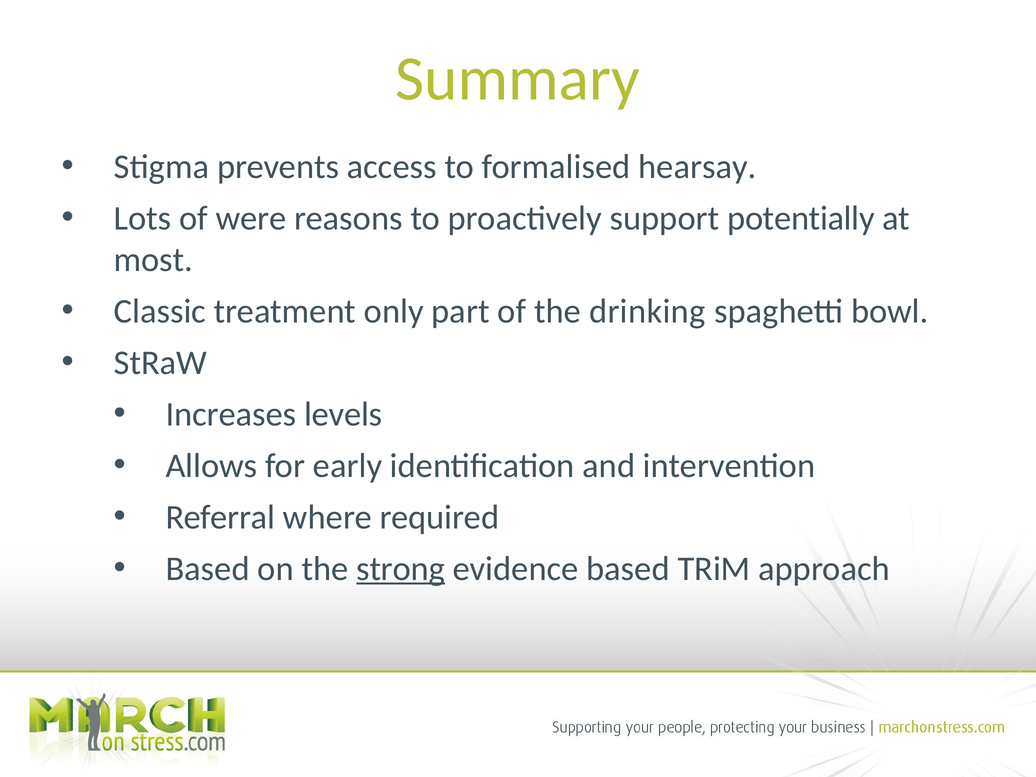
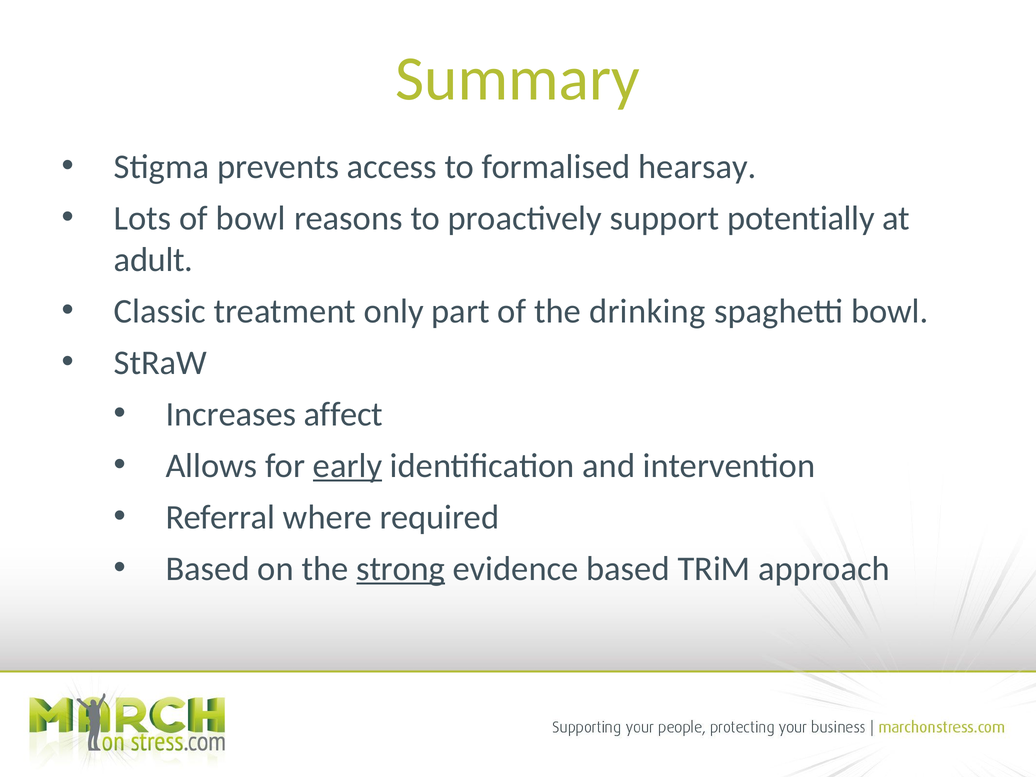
of were: were -> bowl (251, 218)
most: most -> adult (153, 260)
levels: levels -> affect (343, 414)
early underline: none -> present (348, 466)
